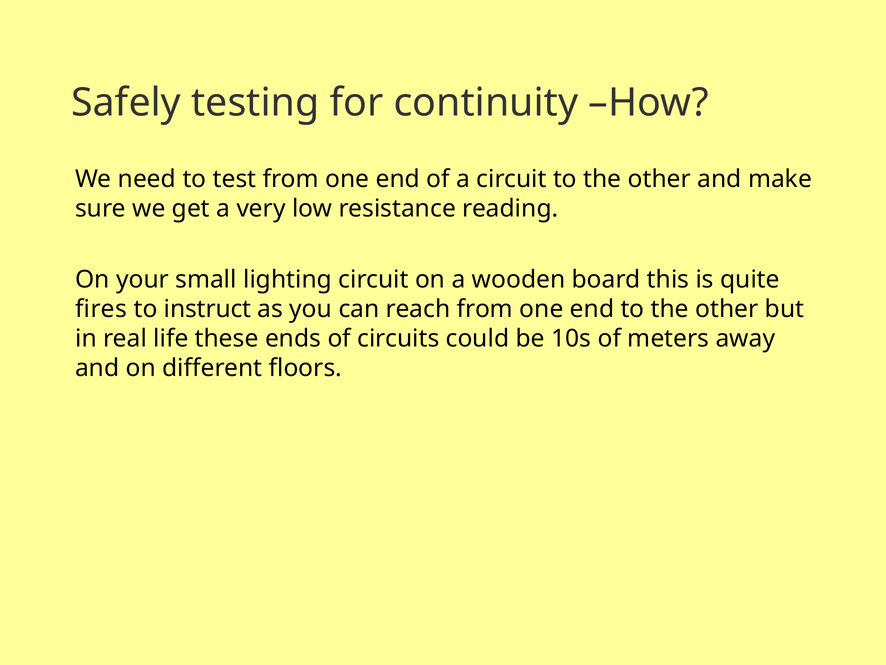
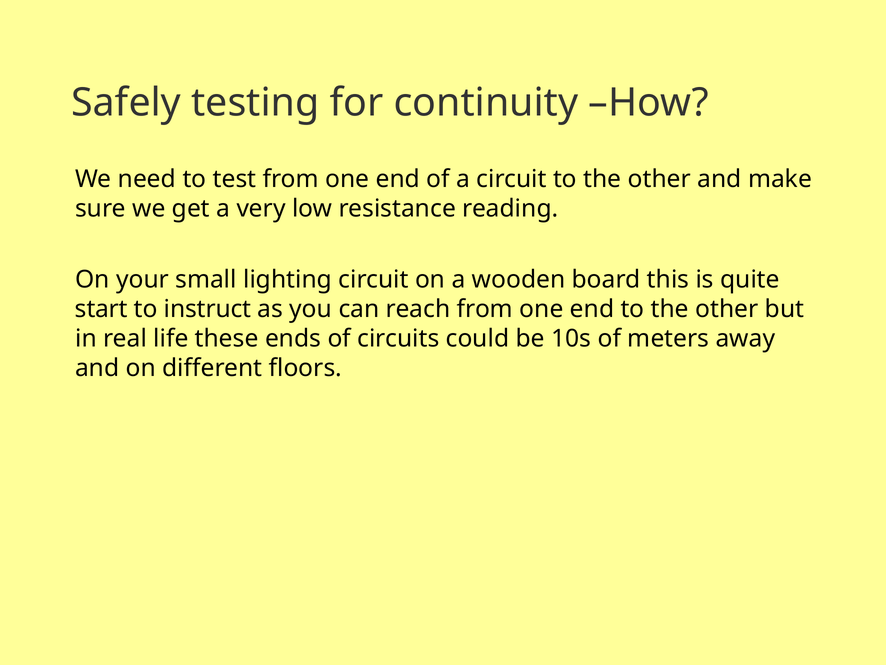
fires: fires -> start (101, 309)
